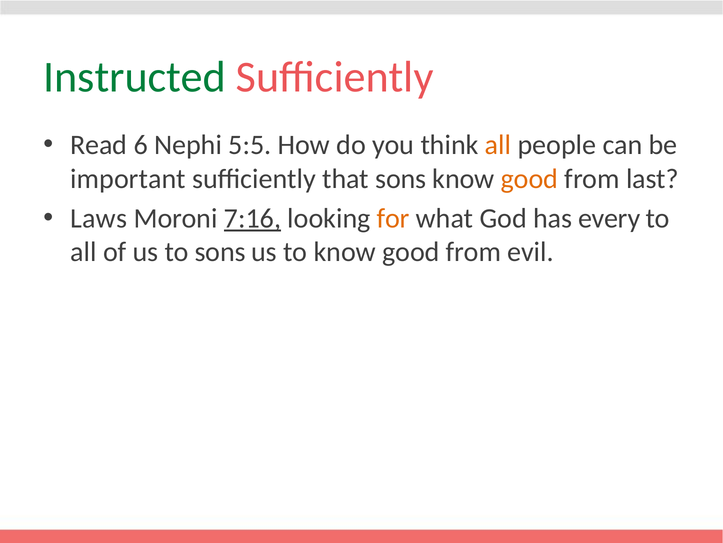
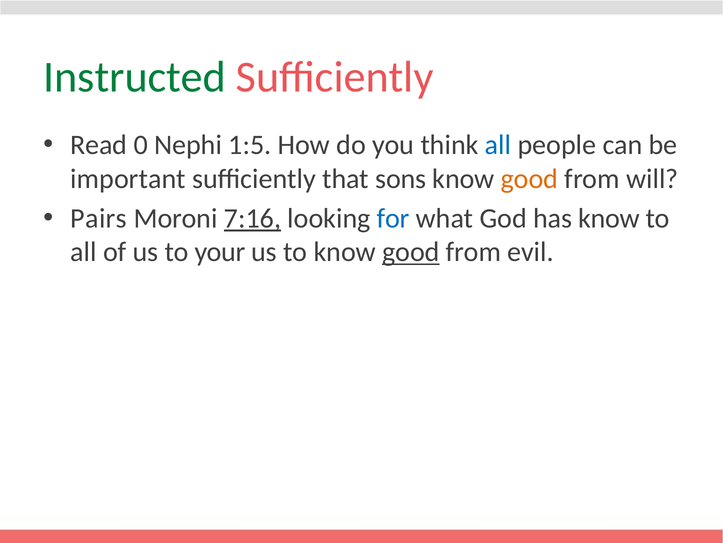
6: 6 -> 0 (141, 145)
5:5: 5:5 -> 1:5 (250, 145)
all colour: orange -> blue (498, 145)
last: last -> will (652, 179)
Laws: Laws -> Pairs (99, 218)
for colour: orange -> blue (393, 218)
has every: every -> know (609, 218)
to sons: sons -> your (220, 252)
good underline: none -> present (411, 252)
